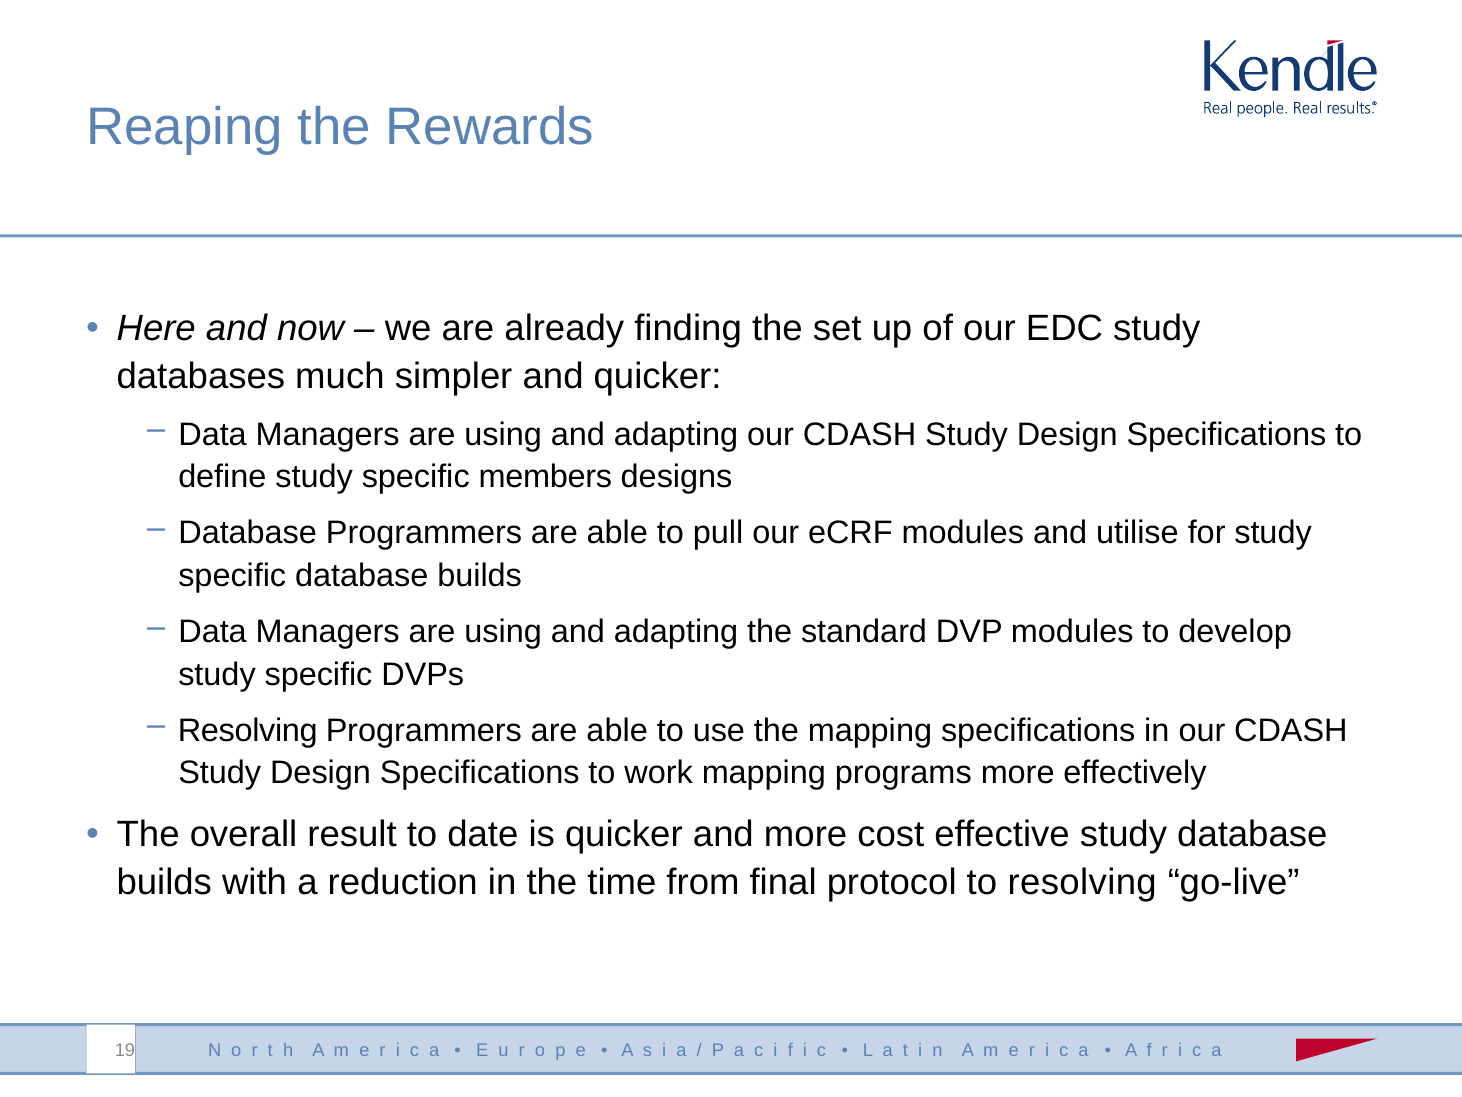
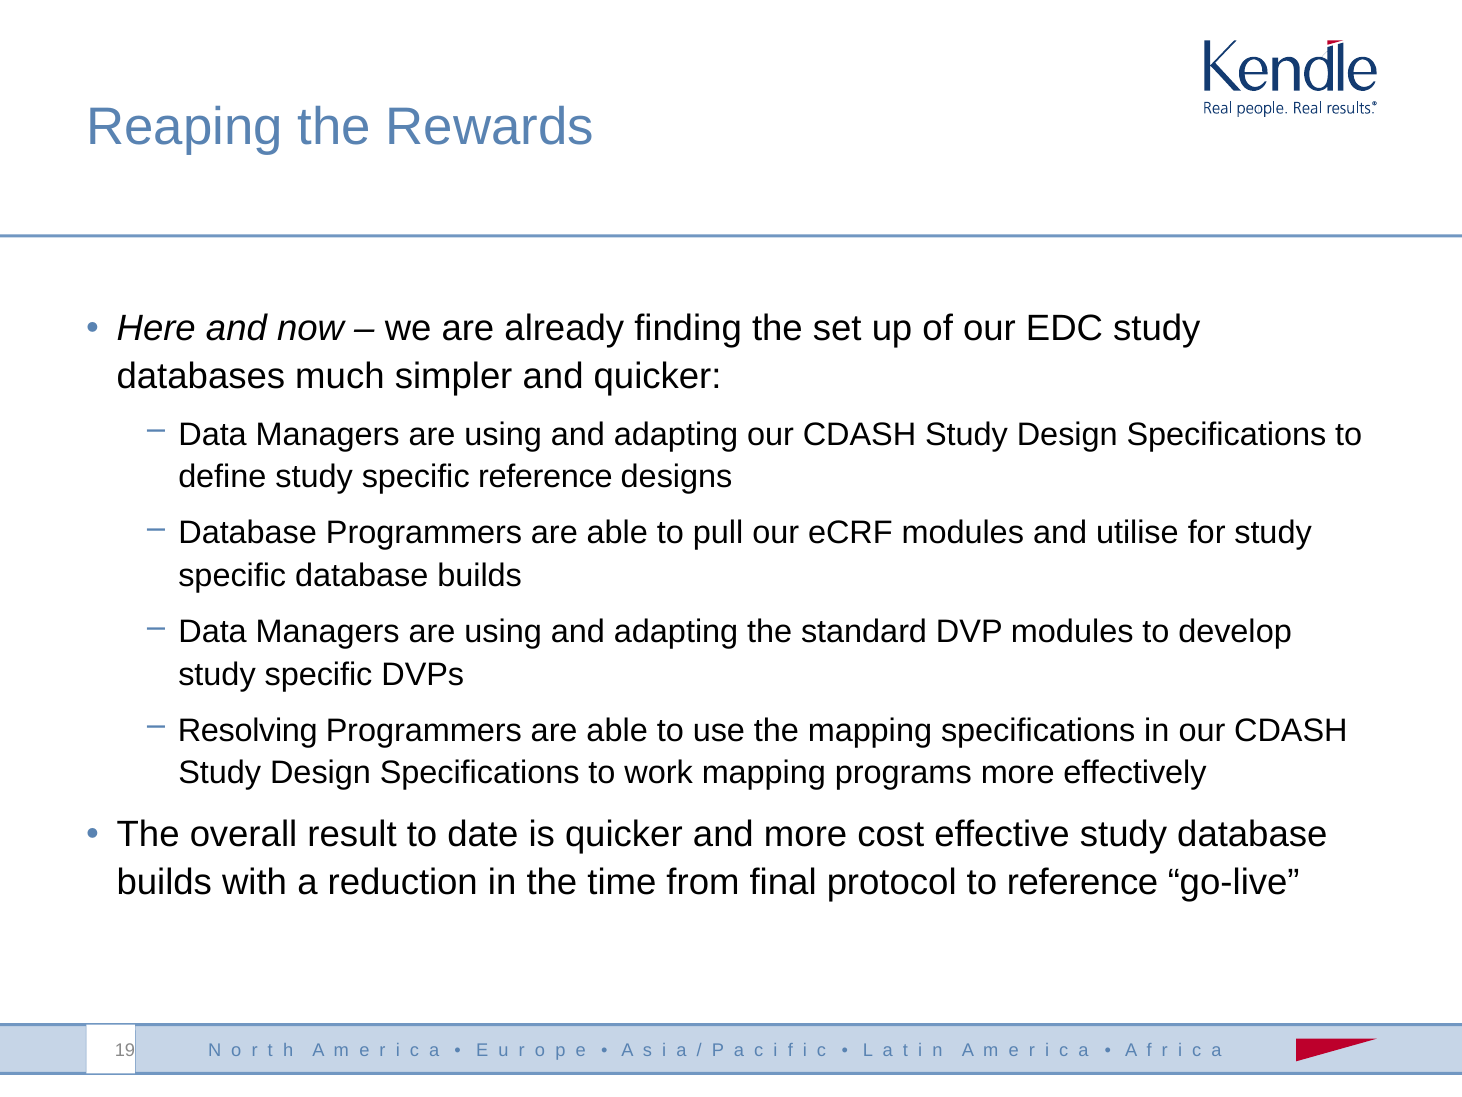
specific members: members -> reference (545, 477)
to resolving: resolving -> reference (1083, 882)
